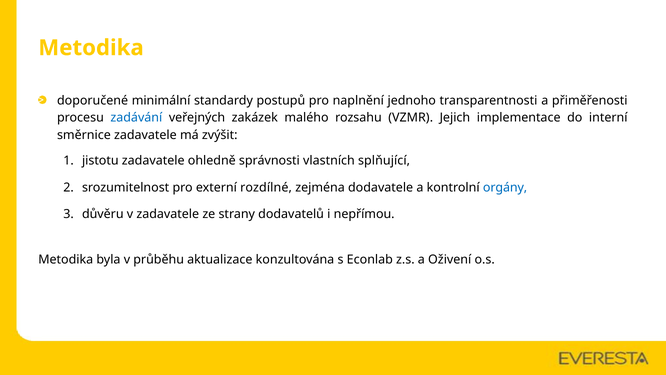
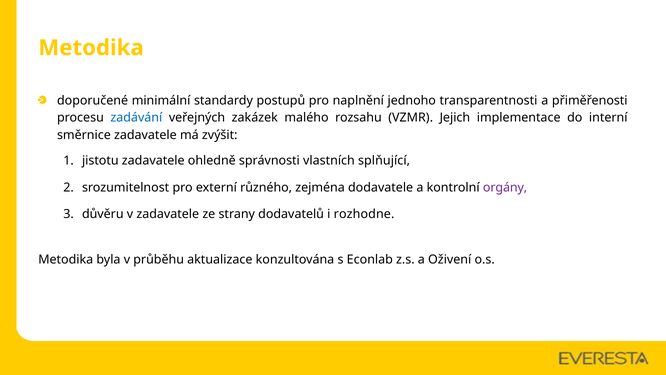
rozdílné: rozdílné -> různého (266, 187)
orgány colour: blue -> purple (505, 187)
nepřímou: nepřímou -> rozhodne (364, 214)
